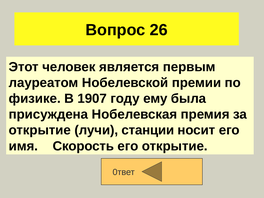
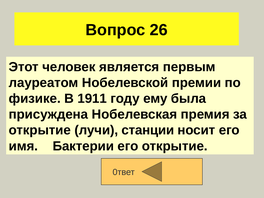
1907: 1907 -> 1911 (92, 99)
Скорость: Скорость -> Бактерии (83, 146)
